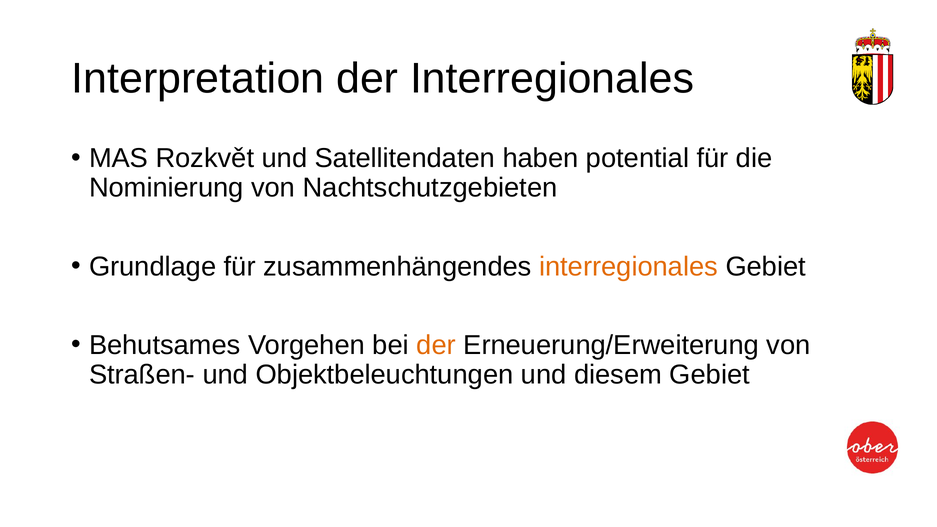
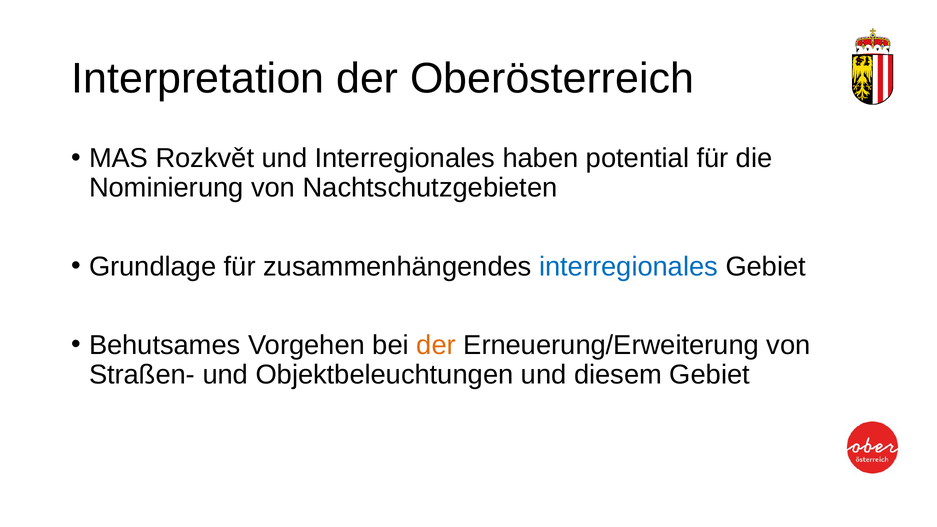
der Interregionales: Interregionales -> Oberösterreich (552, 79)
und Satellitendaten: Satellitendaten -> Interregionales (405, 158)
interregionales colour: orange -> blue (629, 267)
